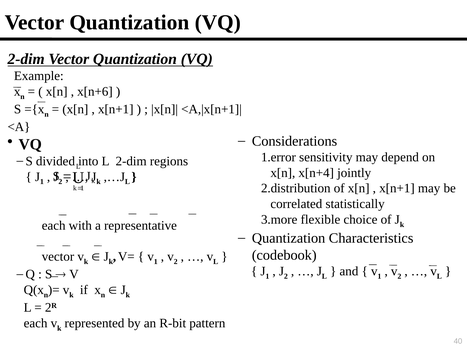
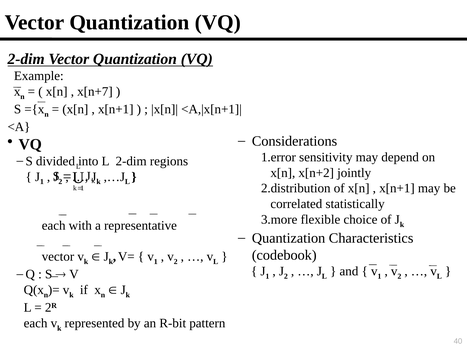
x[n+6: x[n+6 -> x[n+7 (95, 92)
x[n+4: x[n+4 -> x[n+2 (316, 173)
